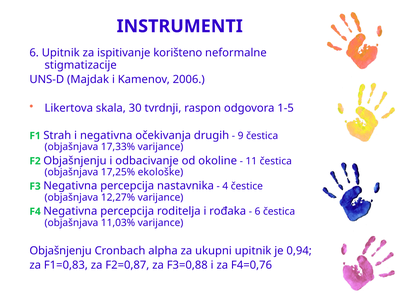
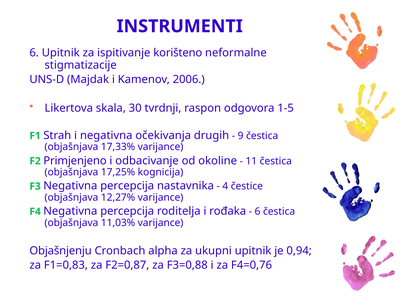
F2 Objašnjenju: Objašnjenju -> Primjenjeno (75, 161)
ekološke: ekološke -> kognicija (161, 172)
